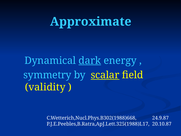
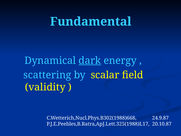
Approximate: Approximate -> Fundamental (91, 22)
symmetry: symmetry -> scattering (47, 75)
scalar underline: present -> none (105, 75)
